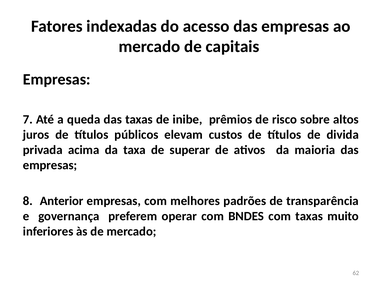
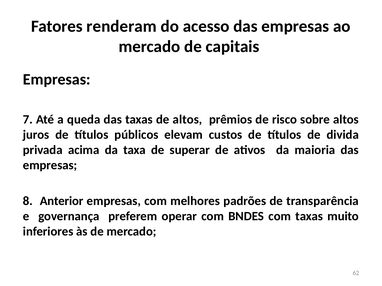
indexadas: indexadas -> renderam (122, 26)
de inibe: inibe -> altos (187, 120)
